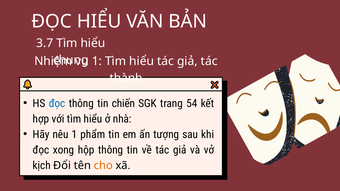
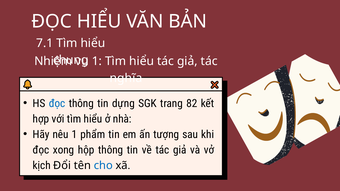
3.7: 3.7 -> 7.1 (45, 43)
thành: thành -> nghĩa (126, 78)
chiến: chiến -> dựng (123, 104)
54: 54 -> 82 (192, 104)
cho colour: orange -> blue (103, 166)
